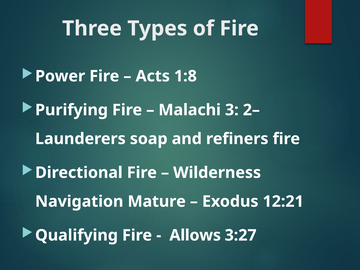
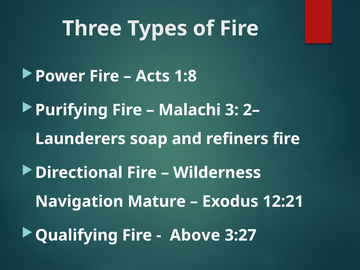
Allows: Allows -> Above (195, 235)
